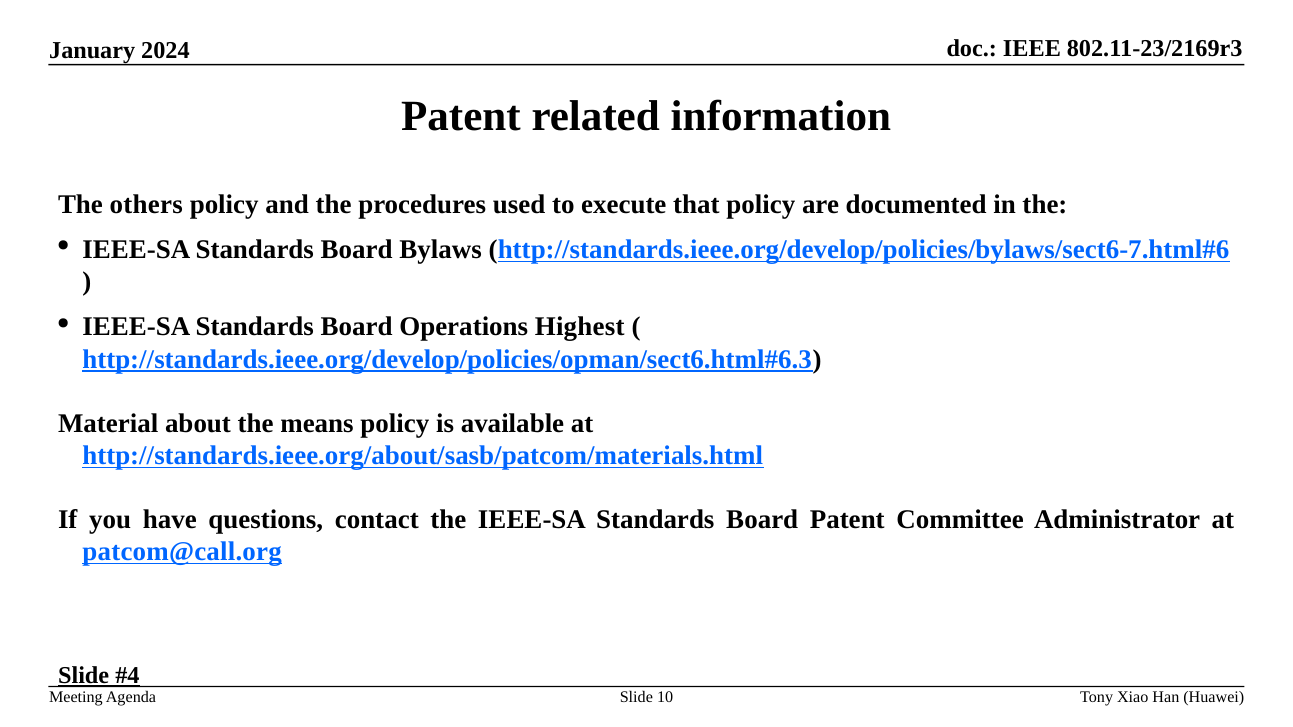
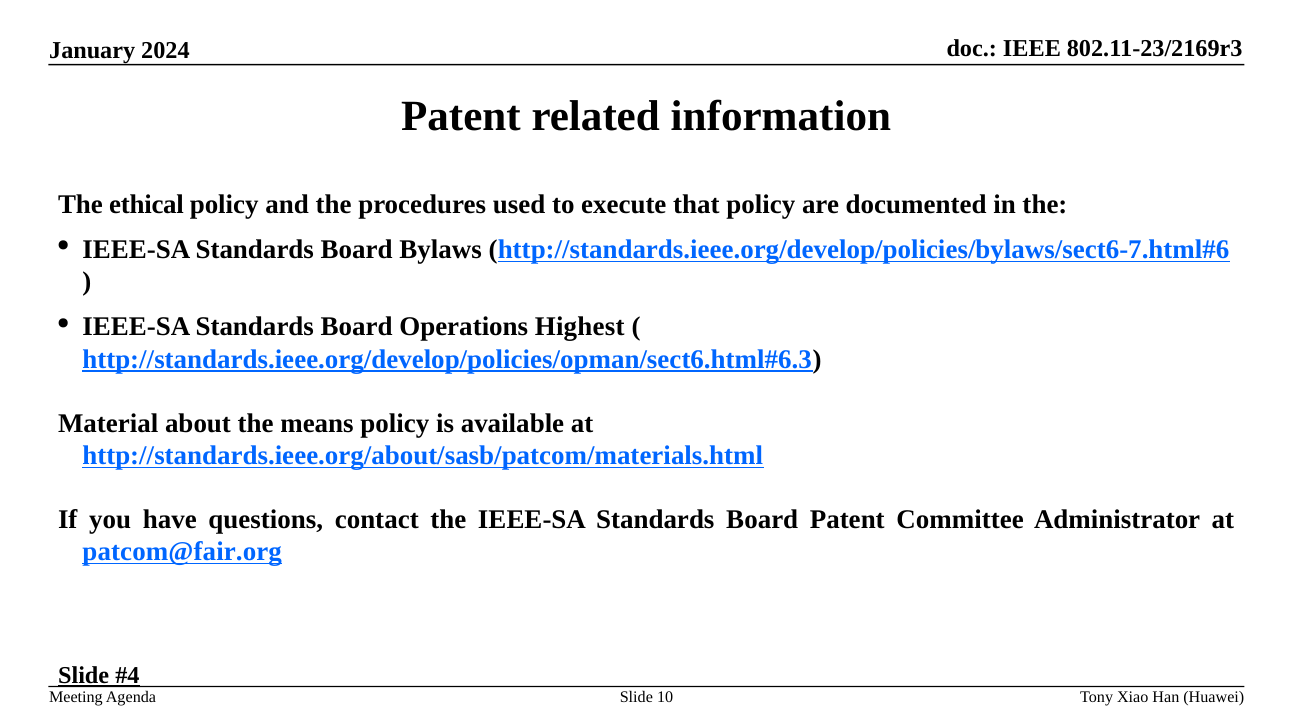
others: others -> ethical (147, 204)
patcom@call.org: patcom@call.org -> patcom@fair.org (182, 552)
